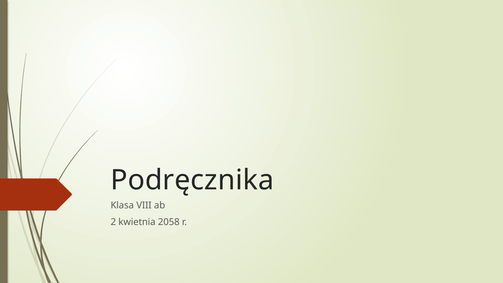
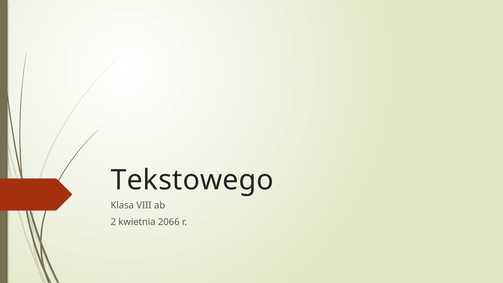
Podręcznika: Podręcznika -> Tekstowego (192, 180)
2058: 2058 -> 2066 (169, 222)
